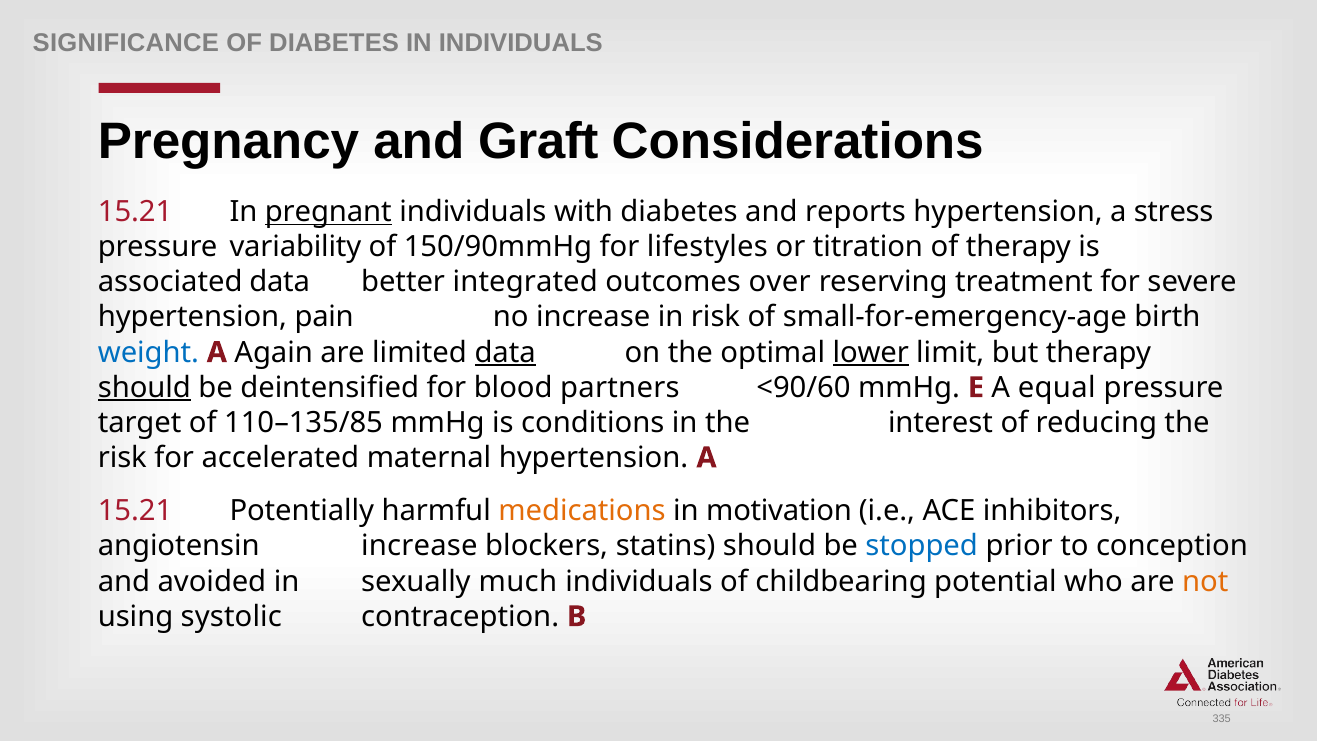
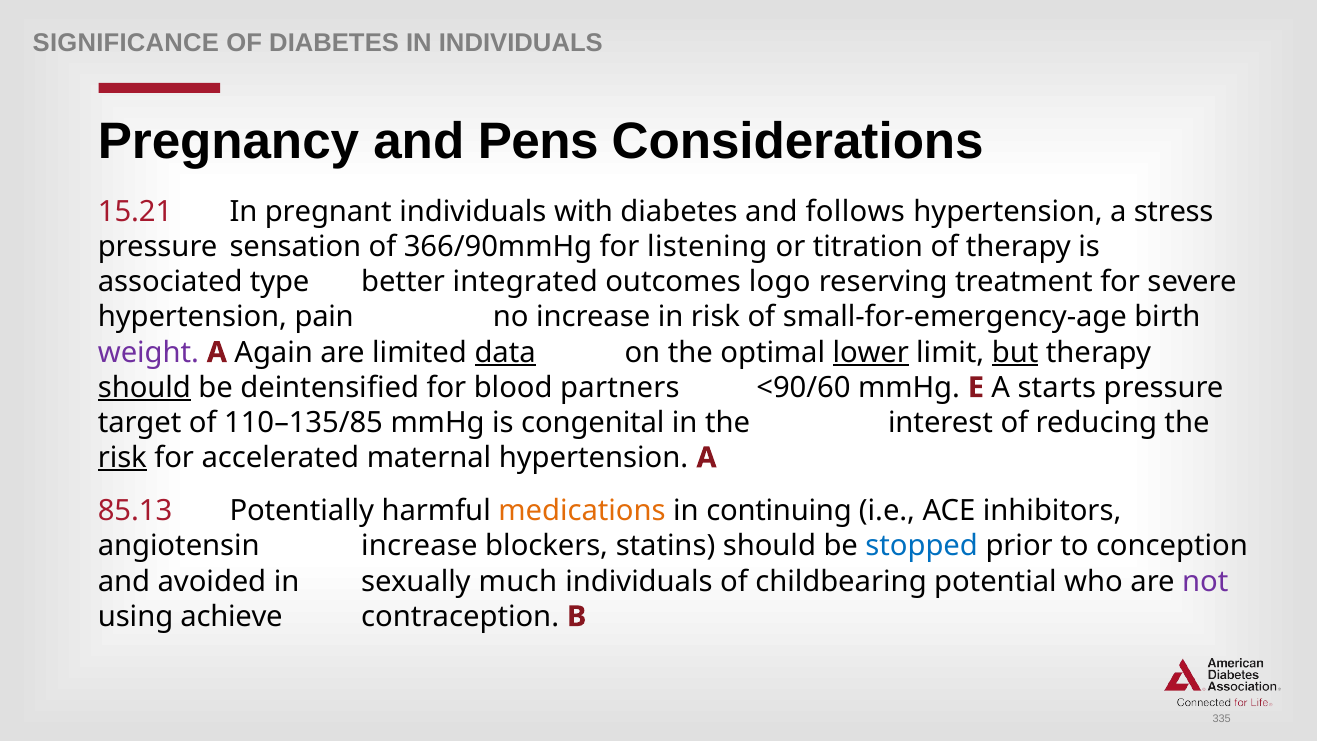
Graft: Graft -> Pens (538, 141)
pregnant underline: present -> none (328, 212)
reports: reports -> follows (855, 212)
variability: variability -> sensation (295, 247)
150/90mmHg: 150/90mmHg -> 366/90mmHg (498, 247)
lifestyles: lifestyles -> listening (707, 247)
associated data: data -> type (280, 282)
over: over -> logo (780, 282)
weight colour: blue -> purple (148, 352)
but underline: none -> present (1015, 352)
equal: equal -> starts (1057, 387)
conditions: conditions -> congenital (593, 423)
risk underline: none -> present (122, 458)
15.21: 15.21 -> 85.13 (135, 511)
motivation: motivation -> continuing (779, 511)
not colour: orange -> purple (1205, 581)
systolic: systolic -> achieve (232, 616)
